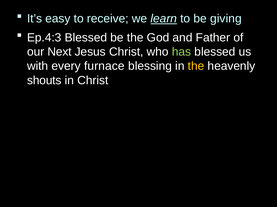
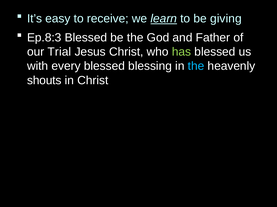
Ep.4:3: Ep.4:3 -> Ep.8:3 (44, 38)
Next: Next -> Trial (59, 52)
every furnace: furnace -> blessed (104, 66)
the colour: yellow -> light blue (196, 66)
